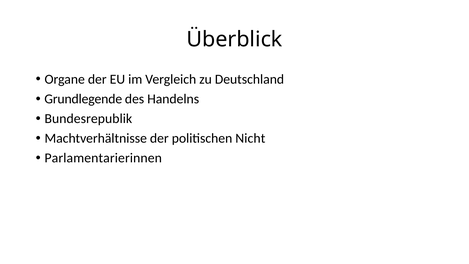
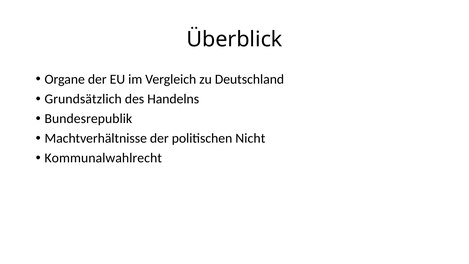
Grundlegende: Grundlegende -> Grundsätzlich (83, 99)
Parlamentarierinnen: Parlamentarierinnen -> Kommunalwahlrecht (103, 158)
